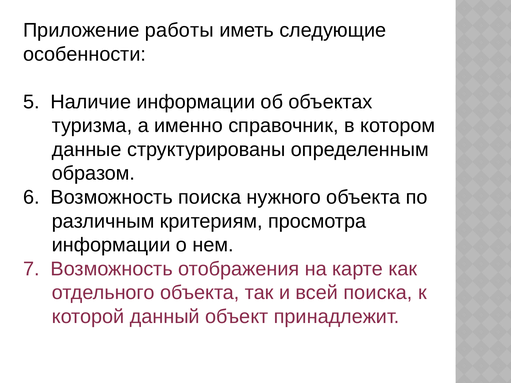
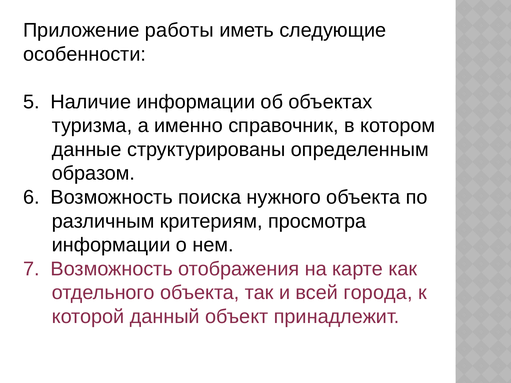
всей поиска: поиска -> города (378, 293)
